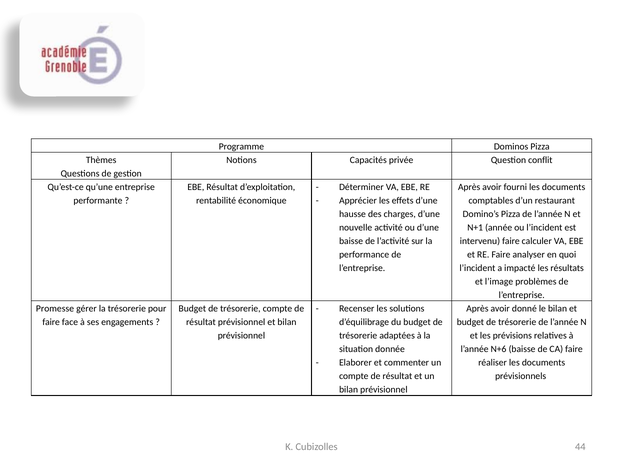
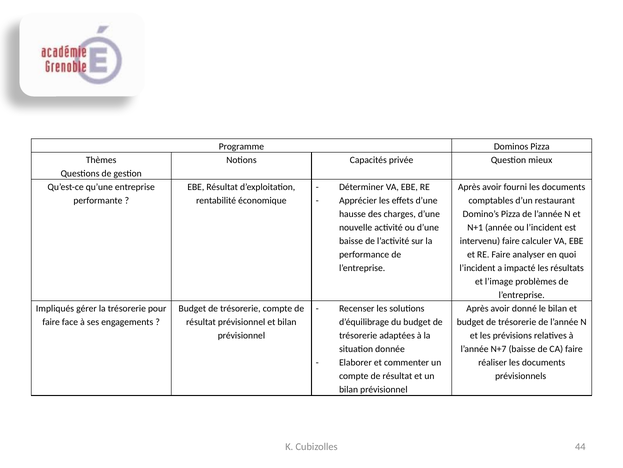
conflit: conflit -> mieux (540, 160)
Promesse: Promesse -> Impliqués (55, 308)
N+6: N+6 -> N+7 (499, 349)
